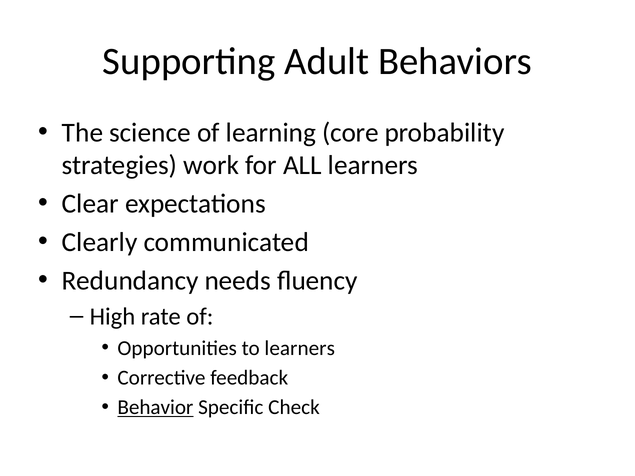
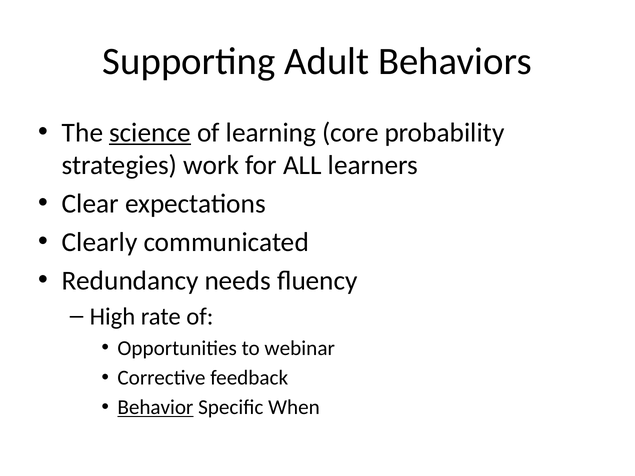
science underline: none -> present (150, 133)
to learners: learners -> webinar (300, 348)
Check: Check -> When (294, 408)
